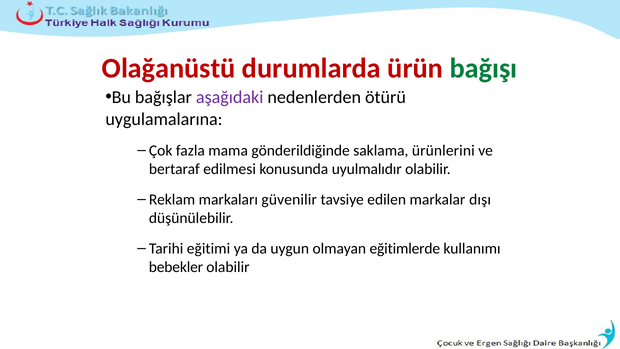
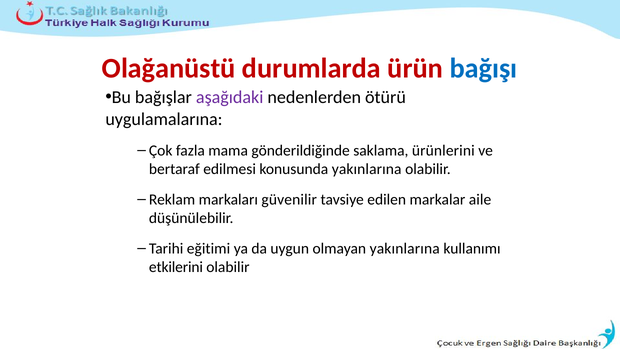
bağışı colour: green -> blue (483, 68)
konusunda uyulmalıdır: uyulmalıdır -> yakınlarına (367, 169)
dışı: dışı -> aile (480, 199)
olmayan eğitimlerde: eğitimlerde -> yakınlarına (405, 248)
bebekler: bebekler -> etkilerini (176, 267)
